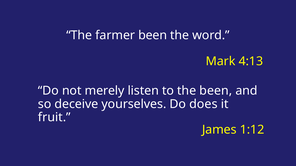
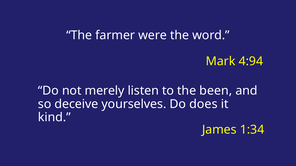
farmer been: been -> were (153, 35)
4:13: 4:13 -> 4:94 (251, 61)
fruit: fruit -> kind (54, 118)
1:12: 1:12 -> 1:34 (252, 130)
